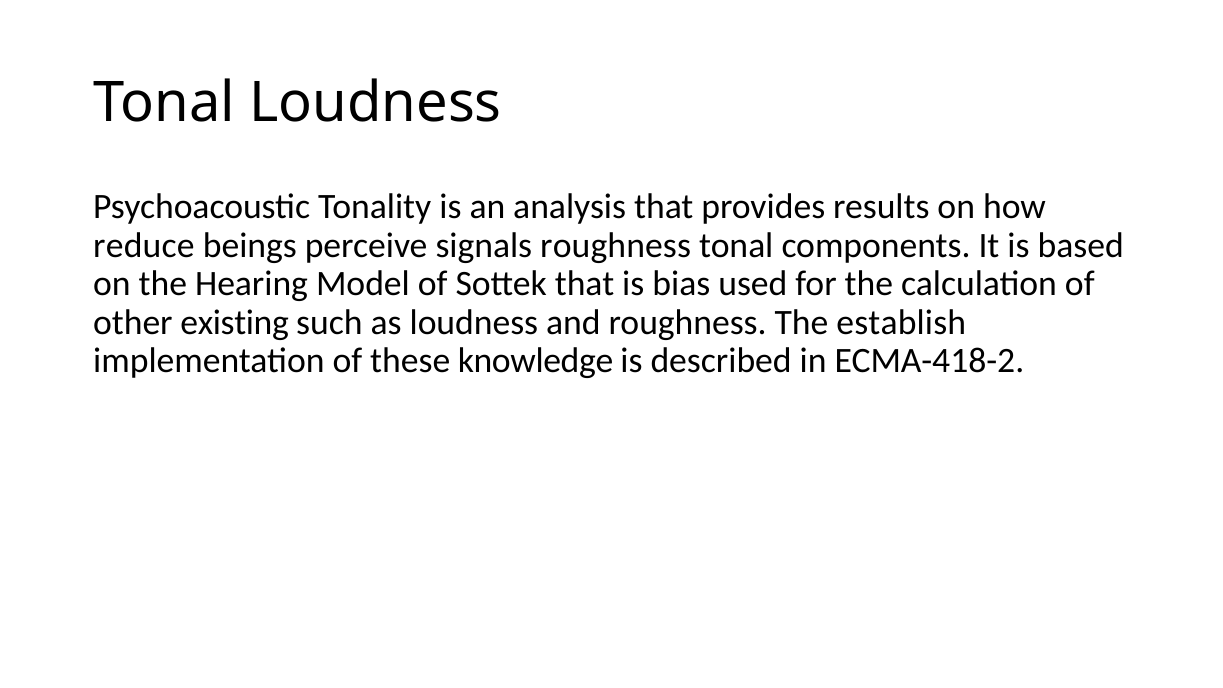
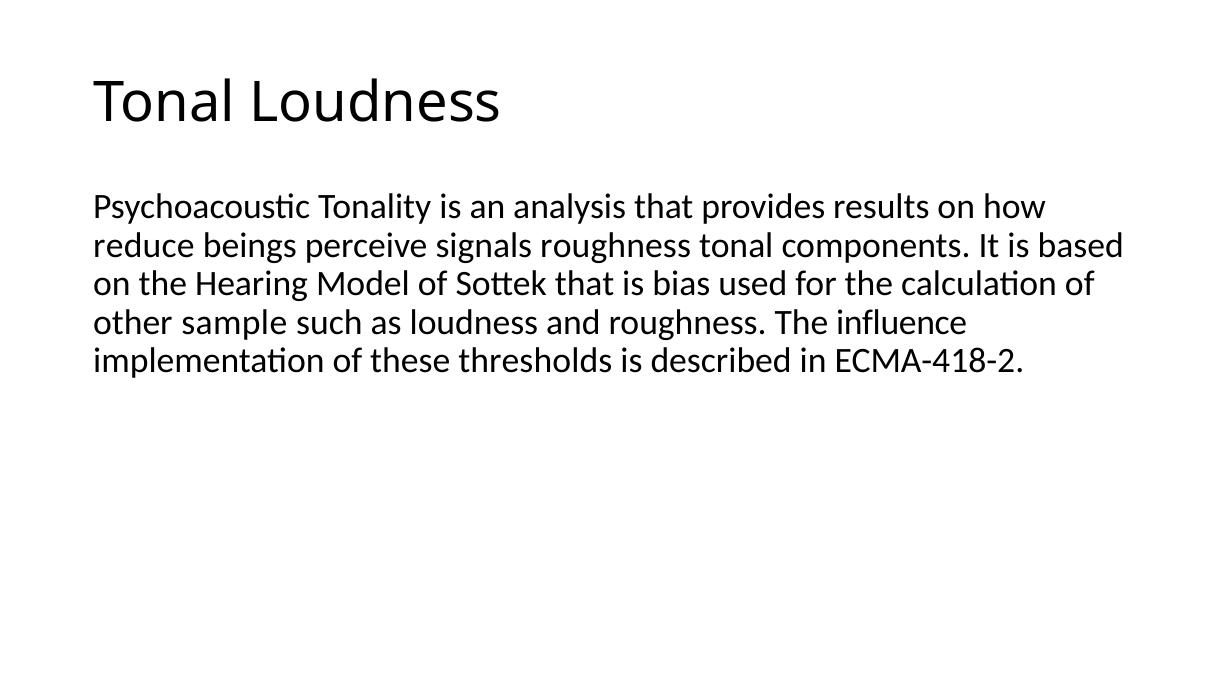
existing: existing -> sample (234, 322)
establish: establish -> influence (902, 322)
knowledge: knowledge -> thresholds (535, 361)
